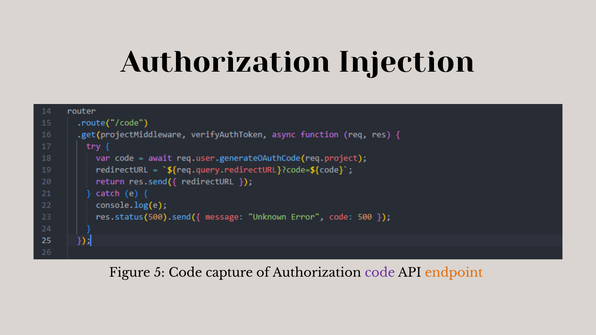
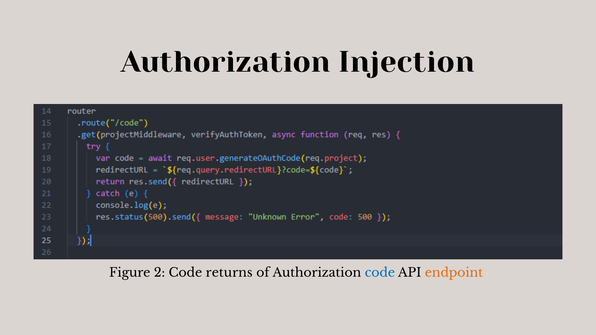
5: 5 -> 2 (159, 273)
capture: capture -> returns (229, 273)
code colour: purple -> blue (380, 273)
